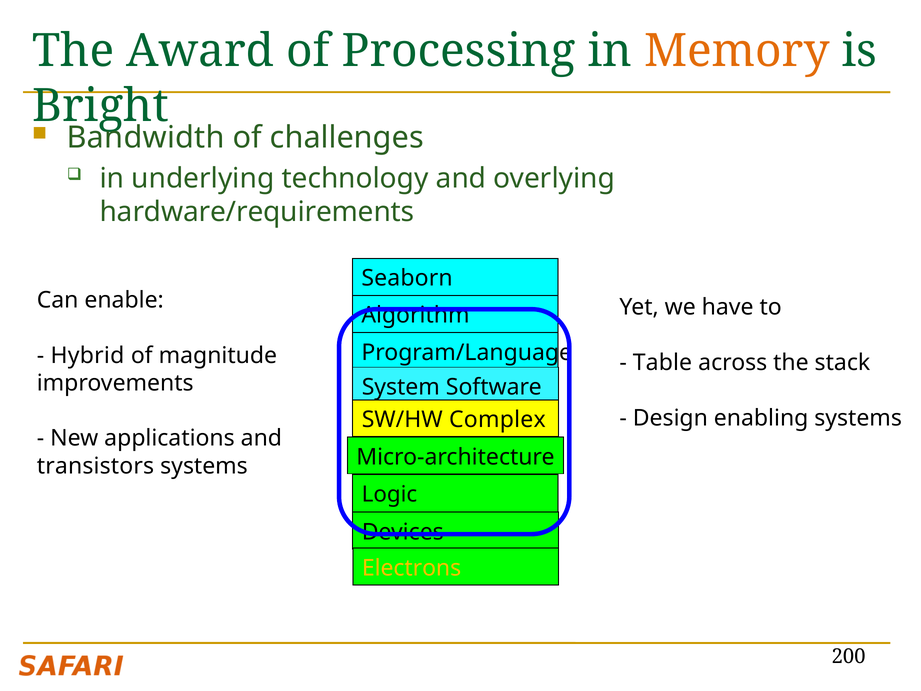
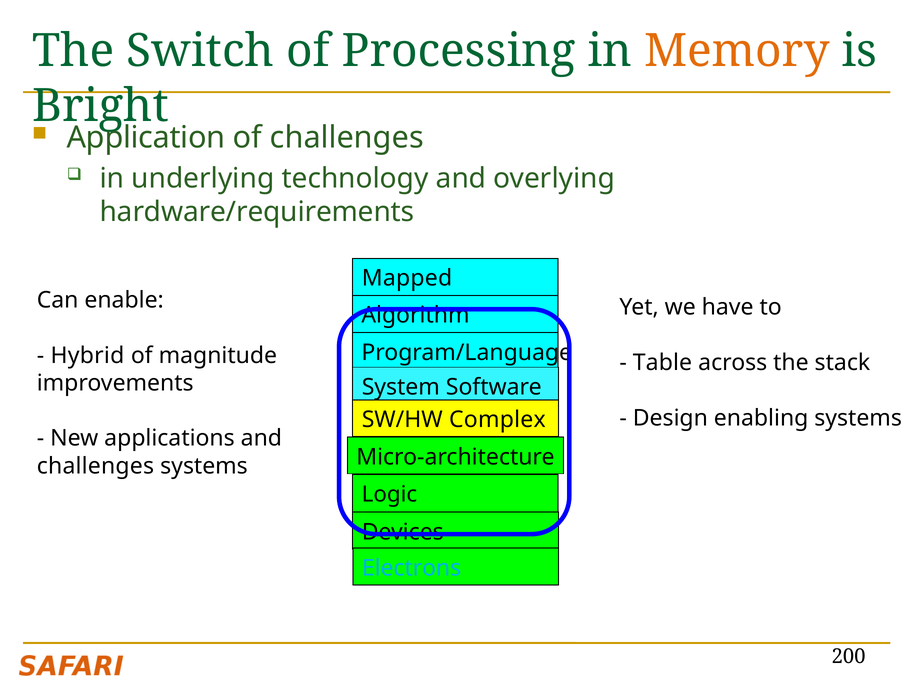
Award: Award -> Switch (200, 51)
Bandwidth: Bandwidth -> Application (146, 138)
Seaborn: Seaborn -> Mapped (407, 278)
transistors: transistors -> challenges (95, 466)
Electrons colour: yellow -> light blue (412, 568)
